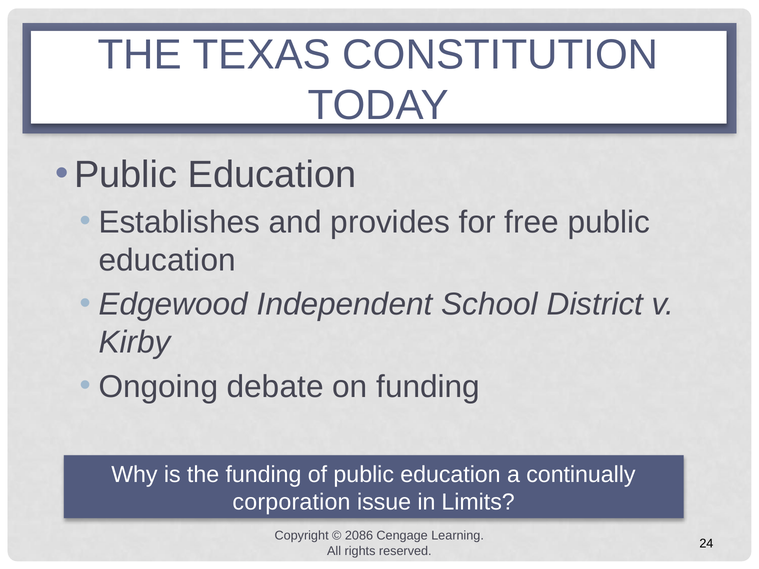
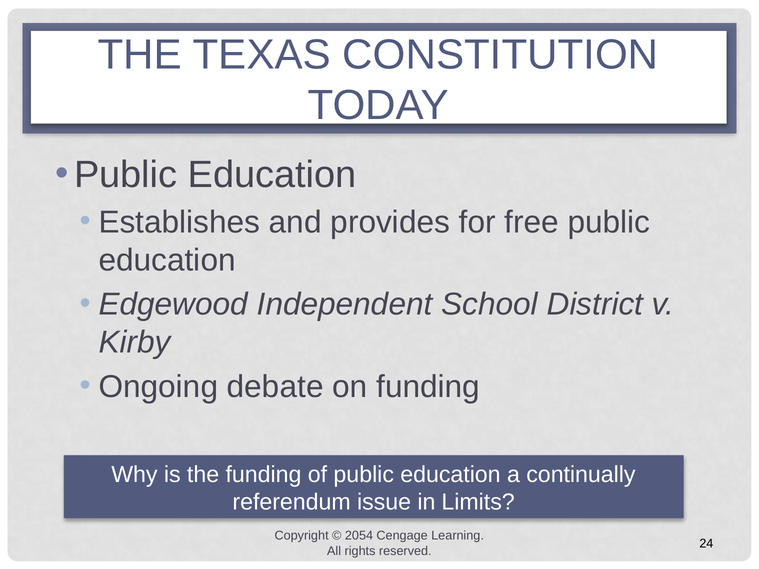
corporation: corporation -> referendum (292, 502)
2086: 2086 -> 2054 (359, 536)
